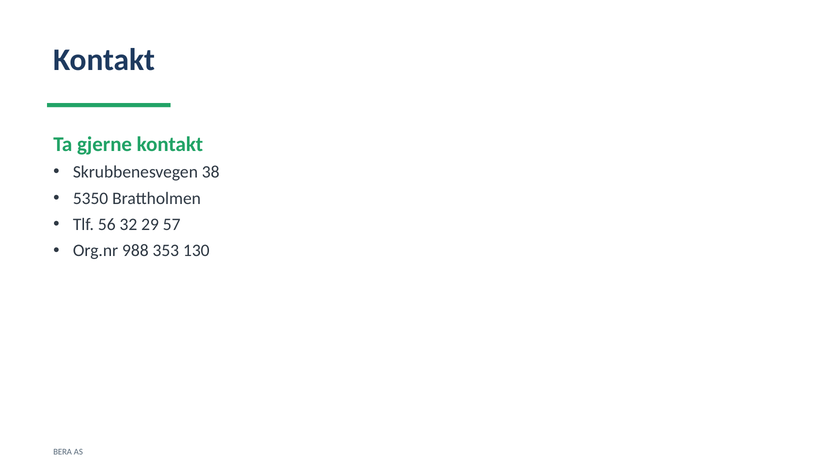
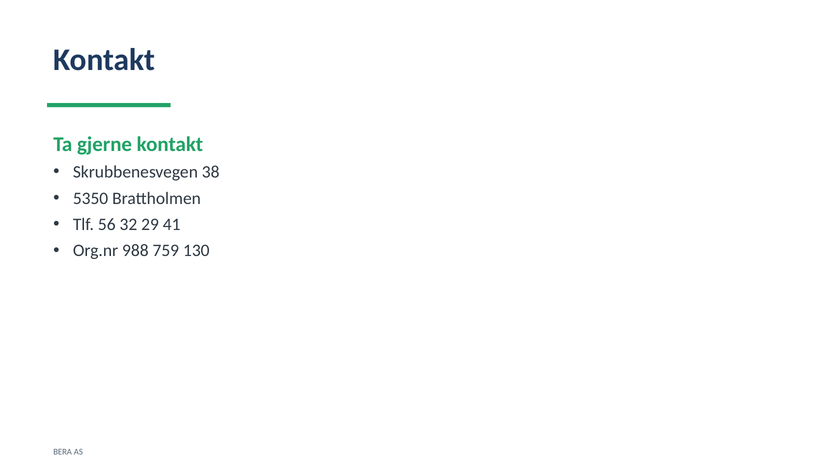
57: 57 -> 41 (172, 224)
353: 353 -> 759 (166, 251)
